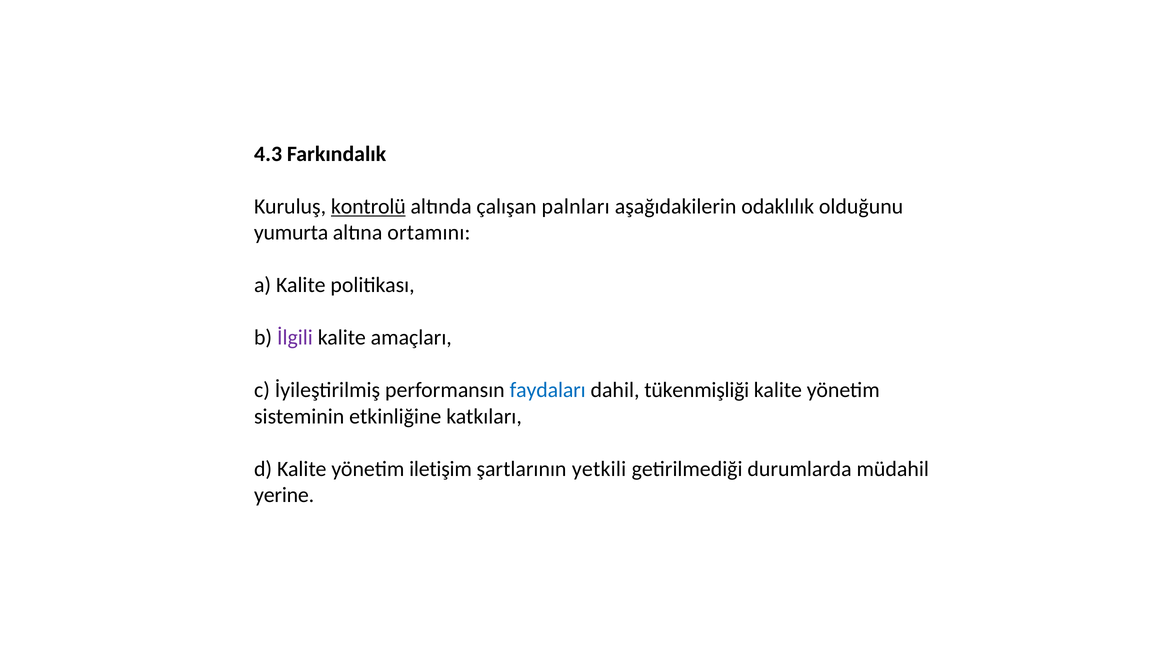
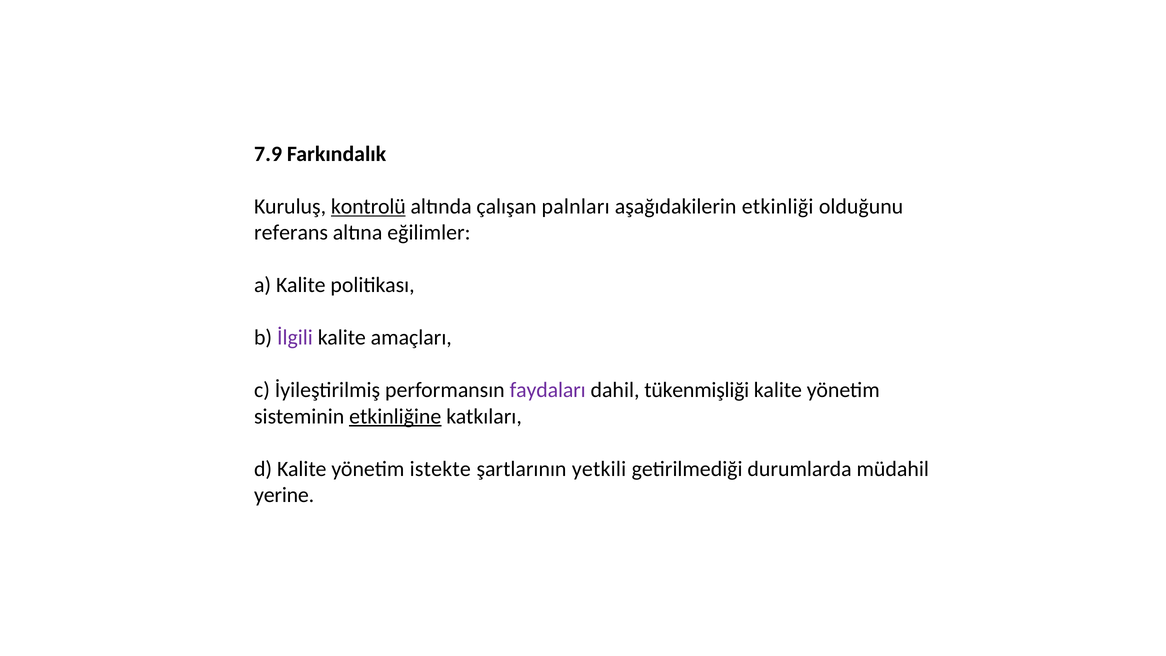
4.3: 4.3 -> 7.9 (268, 154)
odaklılık: odaklılık -> etkinliği (778, 206)
yumurta: yumurta -> referans (291, 233)
ortamını: ortamını -> eğilimler (429, 233)
faydaları colour: blue -> purple (548, 390)
etkinliğine underline: none -> present (395, 416)
iletişim: iletişim -> istekte (440, 469)
